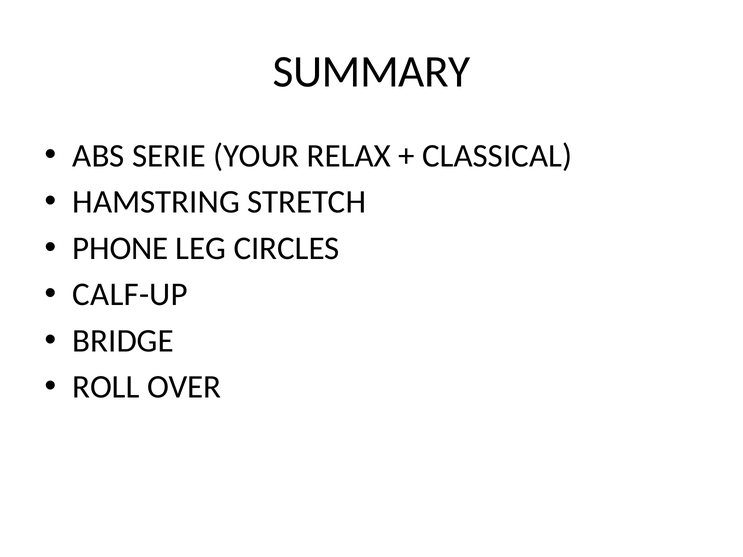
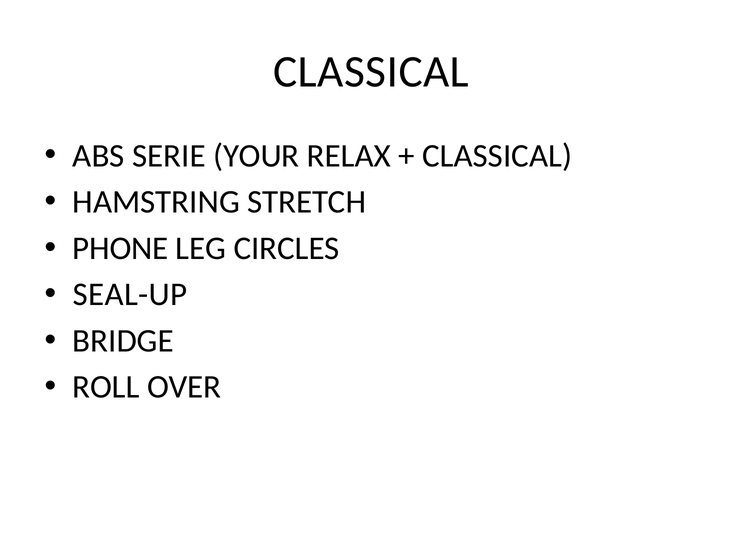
SUMMARY: SUMMARY -> CLASSICAL (371, 72)
CALF-UP: CALF-UP -> SEAL-UP (130, 295)
